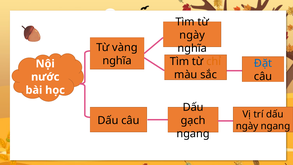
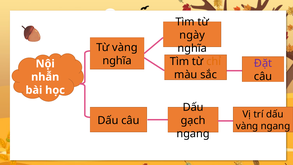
Đặt colour: blue -> purple (263, 63)
nước: nước -> nhẫn (45, 77)
ngày: ngày -> vàng (247, 126)
